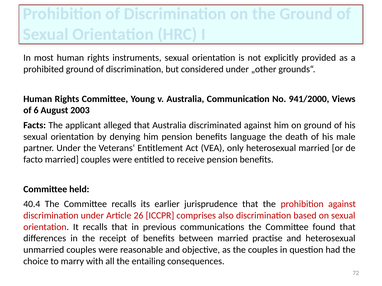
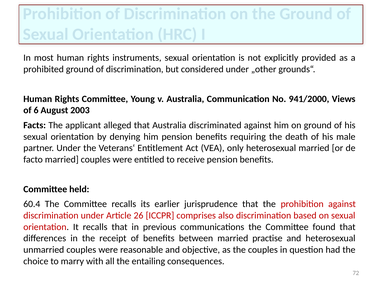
language: language -> requiring (248, 137)
40.4: 40.4 -> 60.4 (32, 204)
